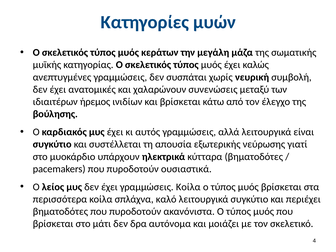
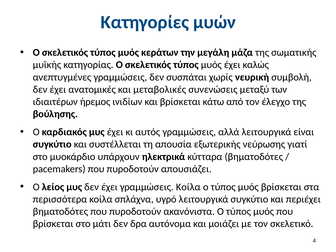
χαλαρώνουν: χαλαρώνουν -> μεταβολικές (160, 89)
ουσιαστικά: ουσιαστικά -> απουσιάζει (186, 169)
καλό: καλό -> υγρό (166, 199)
